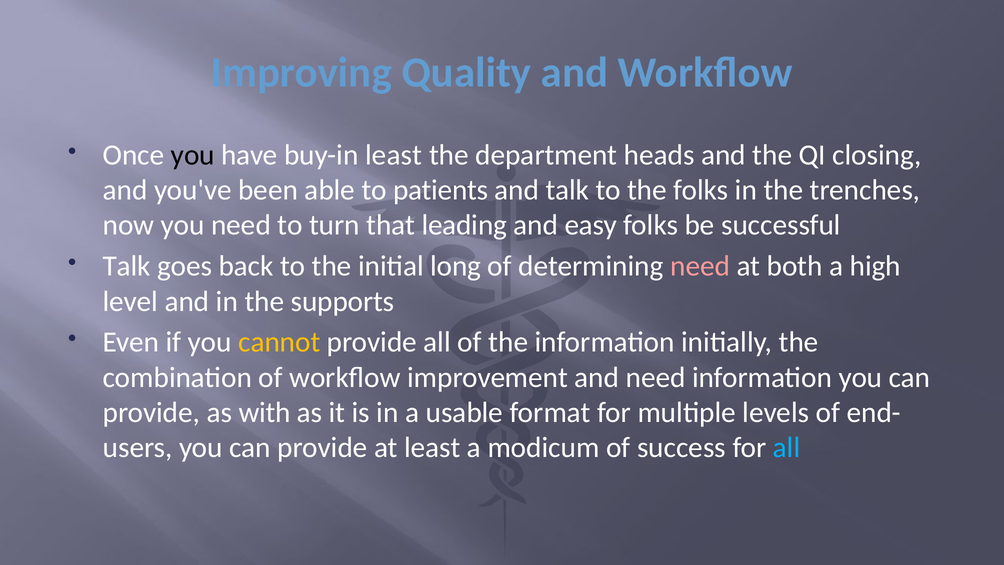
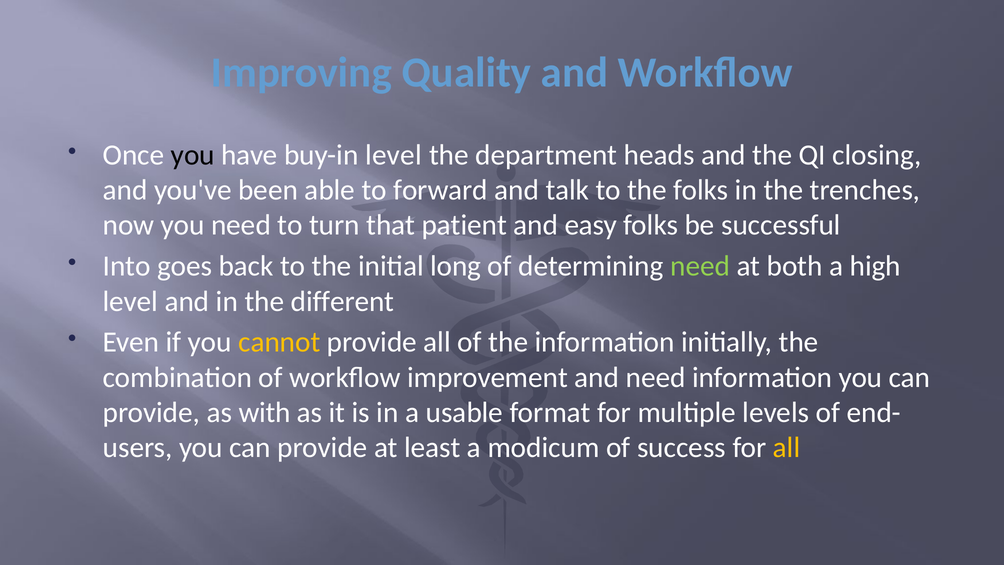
buy-in least: least -> level (394, 155)
patients: patients -> forward (441, 190)
leading: leading -> patient (464, 225)
Talk: Talk -> Into (127, 266)
need colour: pink -> light green (700, 266)
supports: supports -> different (343, 301)
all colour: light blue -> yellow (787, 447)
